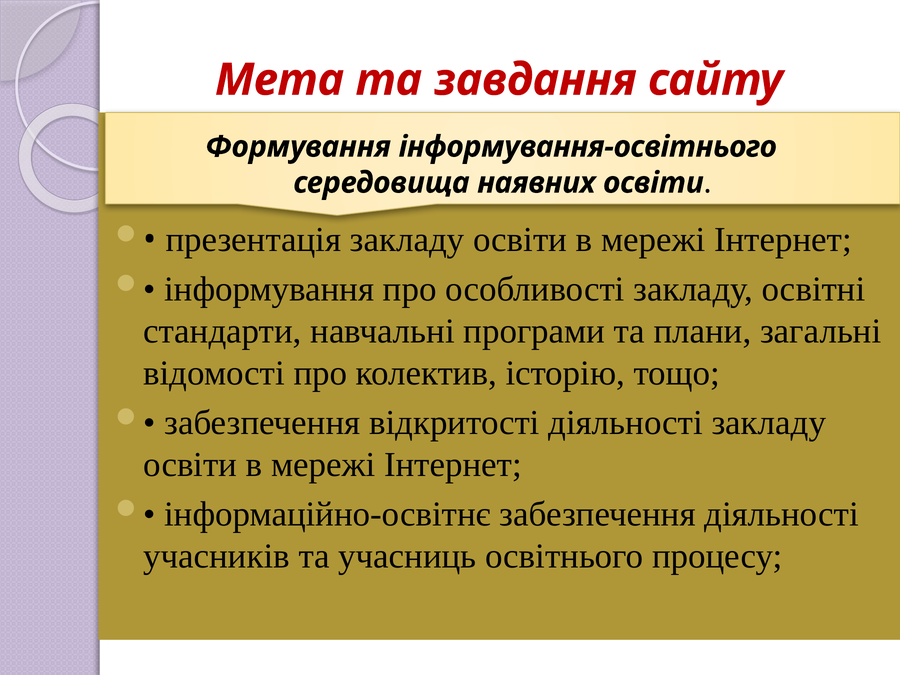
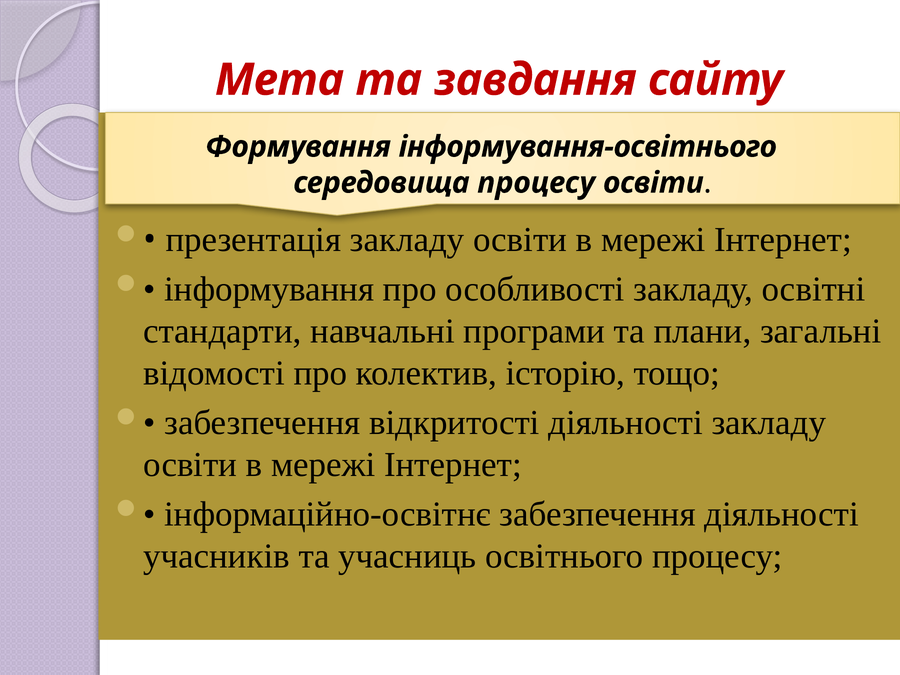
середовища наявних: наявних -> процесу (536, 183)
